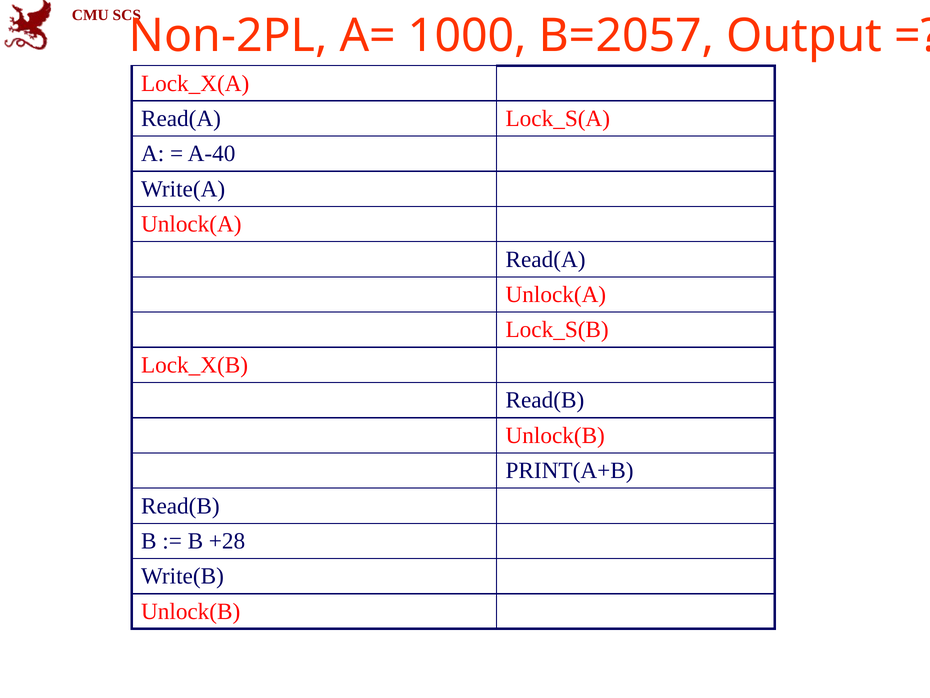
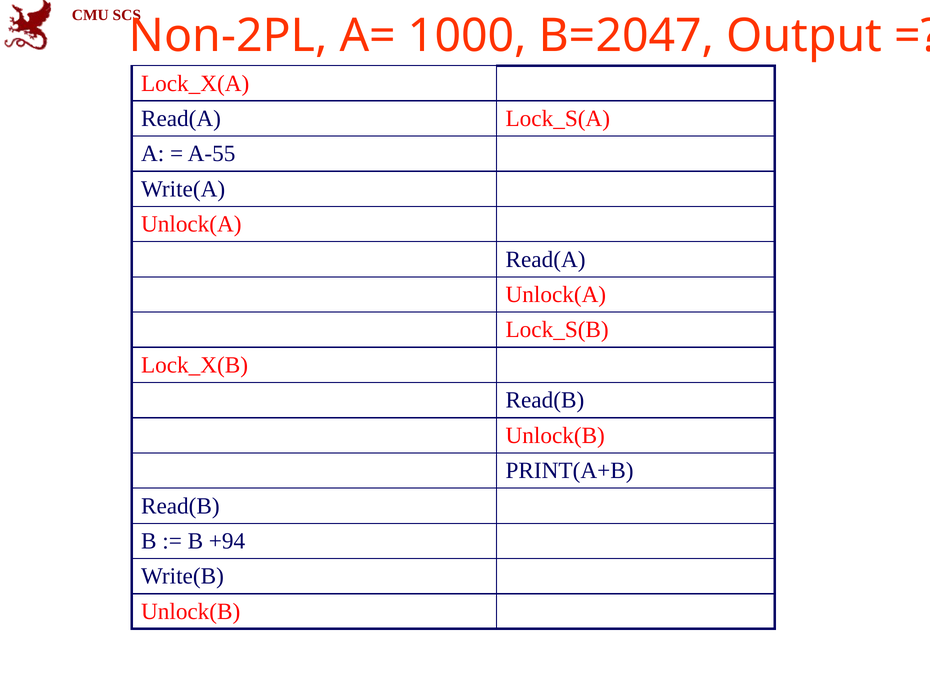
B=2057: B=2057 -> B=2047 (627, 36)
A-40: A-40 -> A-55 (212, 154)
+28: +28 -> +94 (227, 541)
